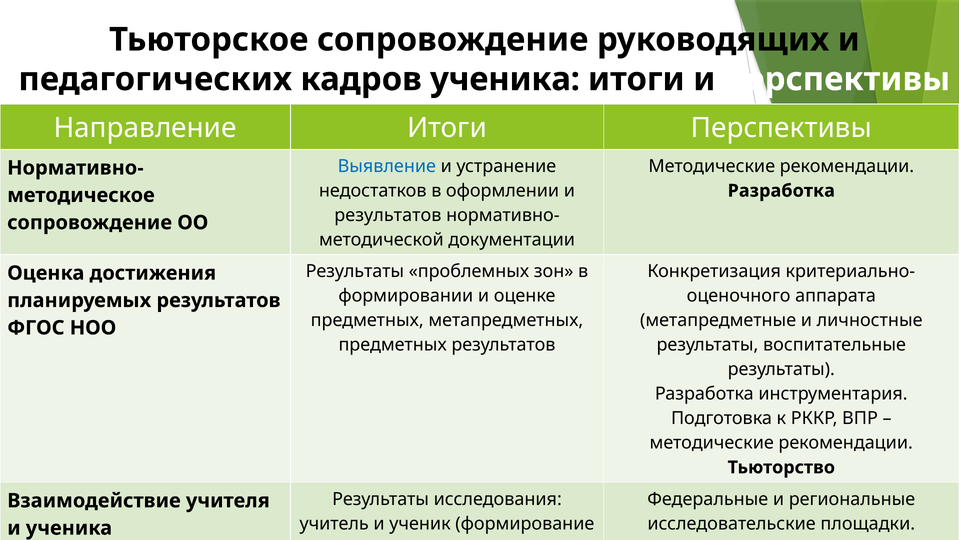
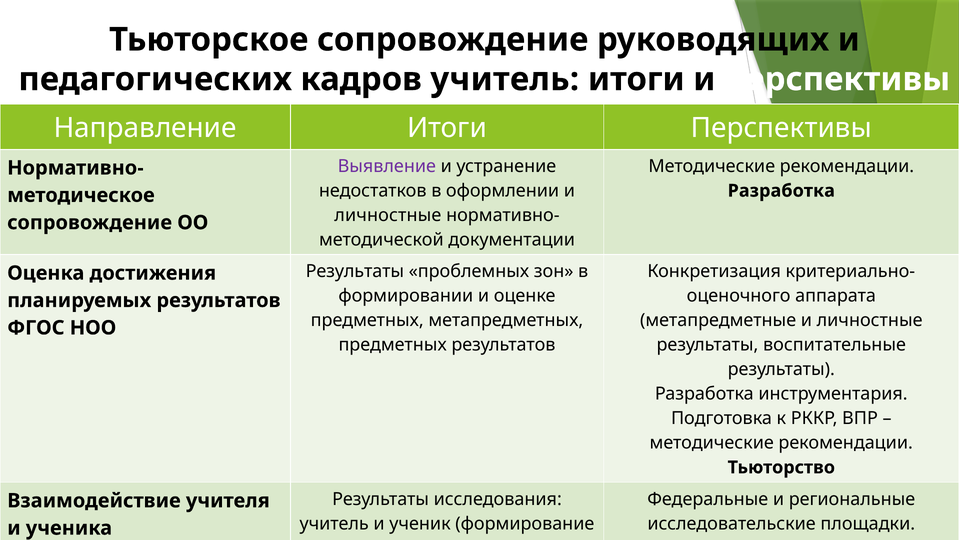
кадров ученика: ученика -> учитель (505, 79)
Выявление colour: blue -> purple (387, 166)
результатов: результатов -> личностные (388, 215)
